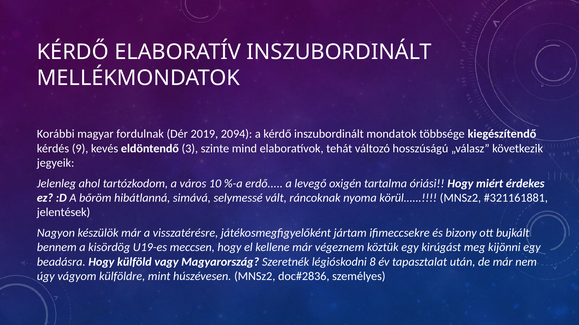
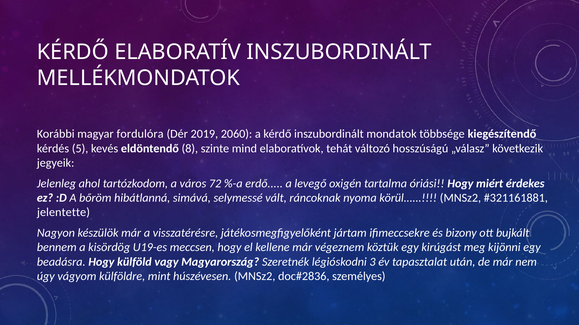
fordulnak: fordulnak -> fordulóra (140, 134)
2094: 2094 -> 2060 (237, 134)
9: 9 -> 5 (80, 149)
3: 3 -> 8 (190, 149)
10: 10 -> 72 (215, 184)
jelentések: jelentések -> jelentette (63, 213)
8: 8 -> 3 (373, 262)
